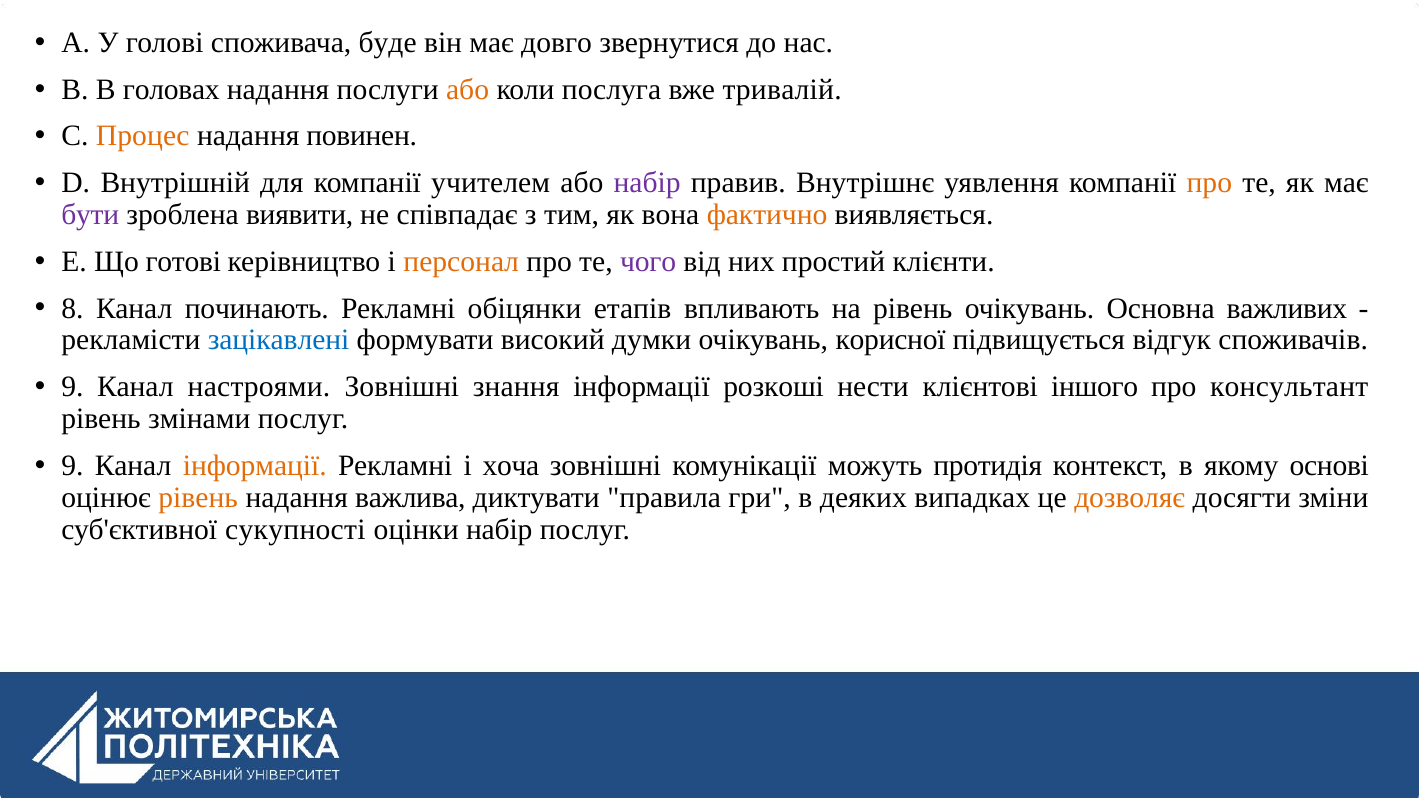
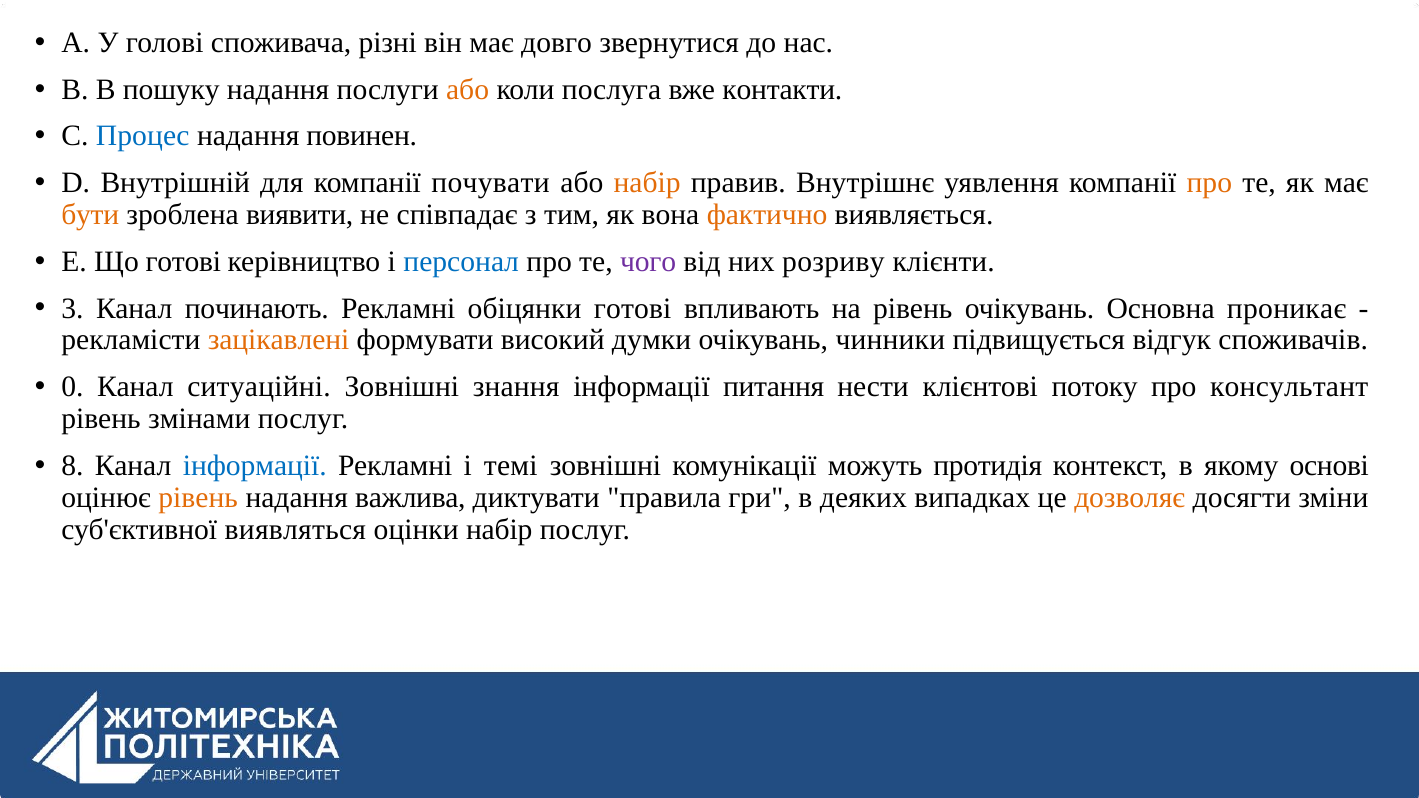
буде: буде -> різні (388, 43)
головах: головах -> пошуку (171, 90)
тривалій: тривалій -> контакти (782, 90)
Процес colour: orange -> blue (143, 136)
учителем: учителем -> почувати (491, 183)
набір colour: purple -> orange (647, 183)
бути colour: purple -> orange (90, 215)
персонал colour: orange -> blue (461, 262)
простий: простий -> розриву (833, 262)
8: 8 -> 3 (72, 308)
обіцянки етапів: етапів -> готові (633, 308)
важливих: важливих -> проникає (1287, 308)
зацікавлені colour: blue -> orange (279, 340)
корисної: корисної -> чинники (890, 340)
9: 9 -> 0 (72, 387)
настроями: настроями -> ситуаційні (259, 387)
розкоші: розкоші -> питання (774, 387)
іншого: іншого -> потоку (1095, 387)
9: 9 -> 8 (72, 466)
інформації colour: orange -> blue (255, 466)
хоча: хоча -> темі (511, 466)
сукупності: сукупності -> виявляться (295, 529)
